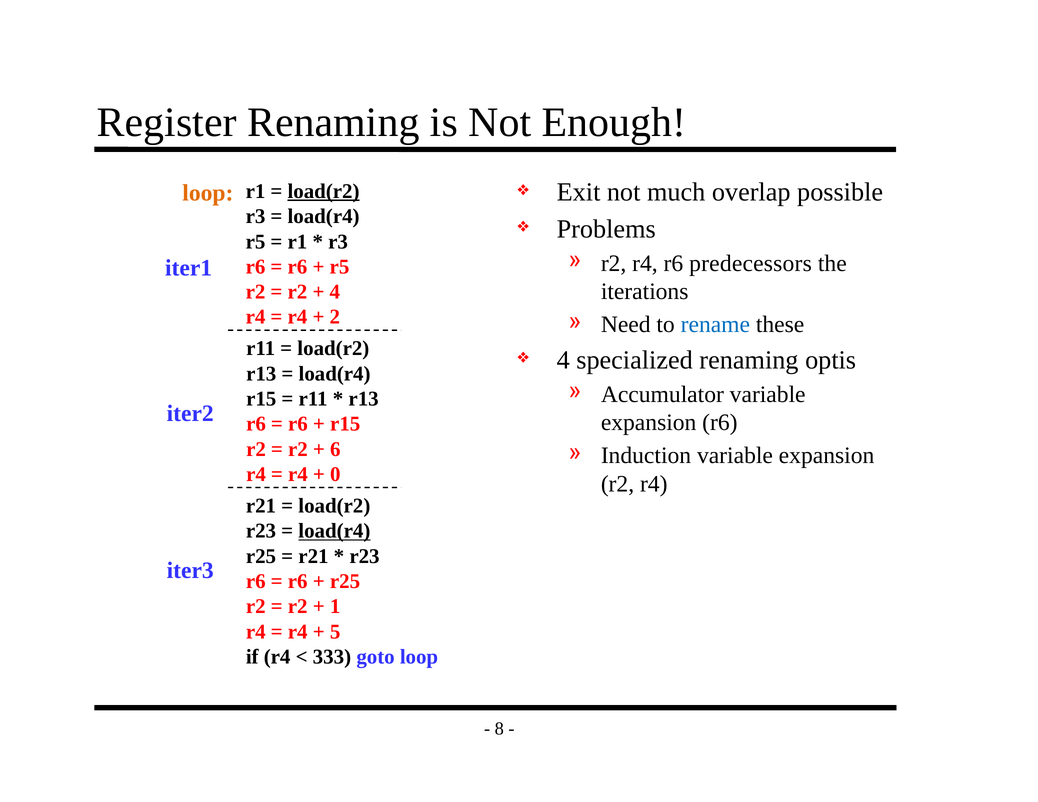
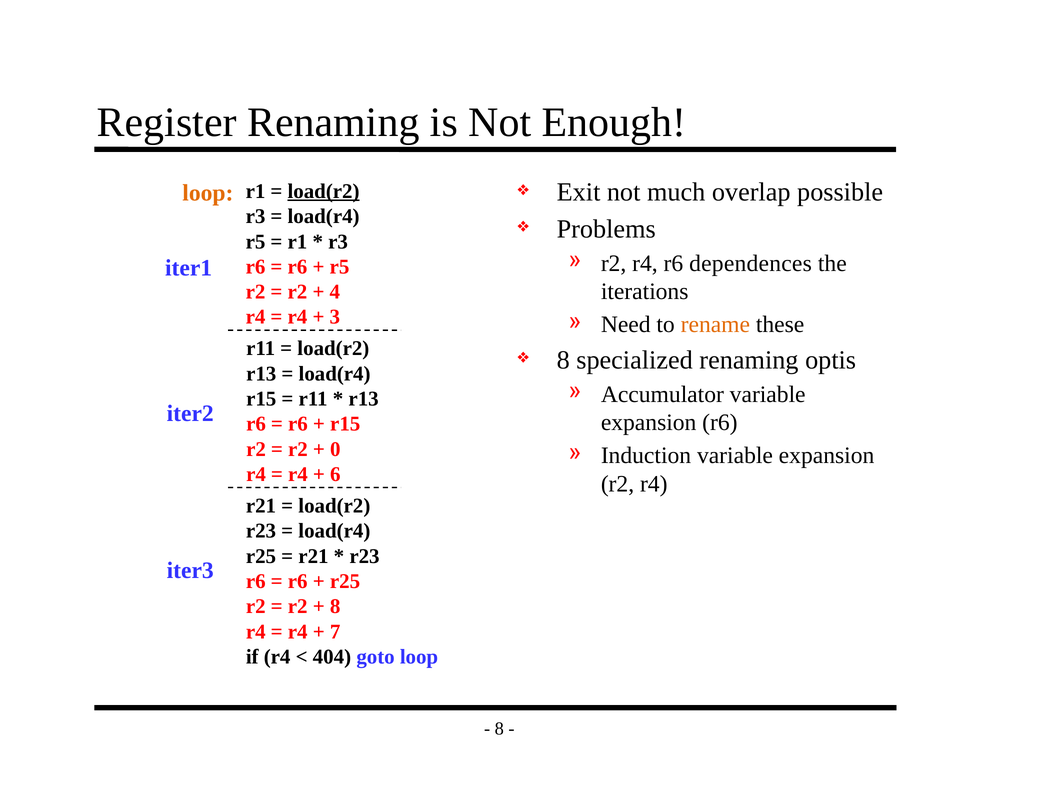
predecessors: predecessors -> dependences (750, 263)
2: 2 -> 3 (335, 317)
rename colour: blue -> orange (715, 325)
4: 4 -> 8 (563, 360)
6: 6 -> 0 (335, 449)
0: 0 -> 6 (335, 474)
load(r4 underline: present -> none (334, 531)
1: 1 -> 8 (335, 607)
5: 5 -> 7 (335, 632)
333: 333 -> 404 (332, 657)
